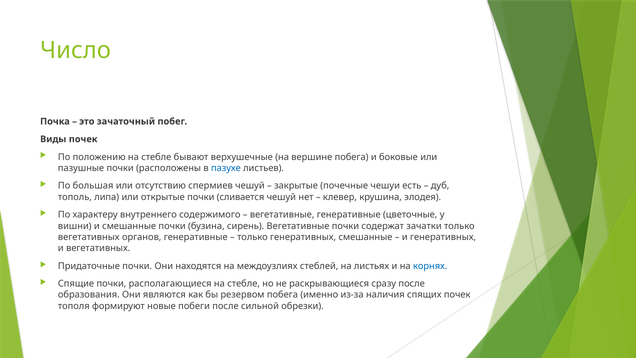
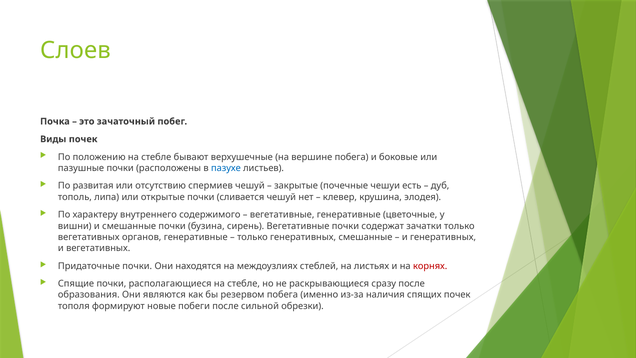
Число: Число -> Слоев (75, 50)
большая: большая -> развитая (93, 186)
корнях colour: blue -> red (430, 266)
